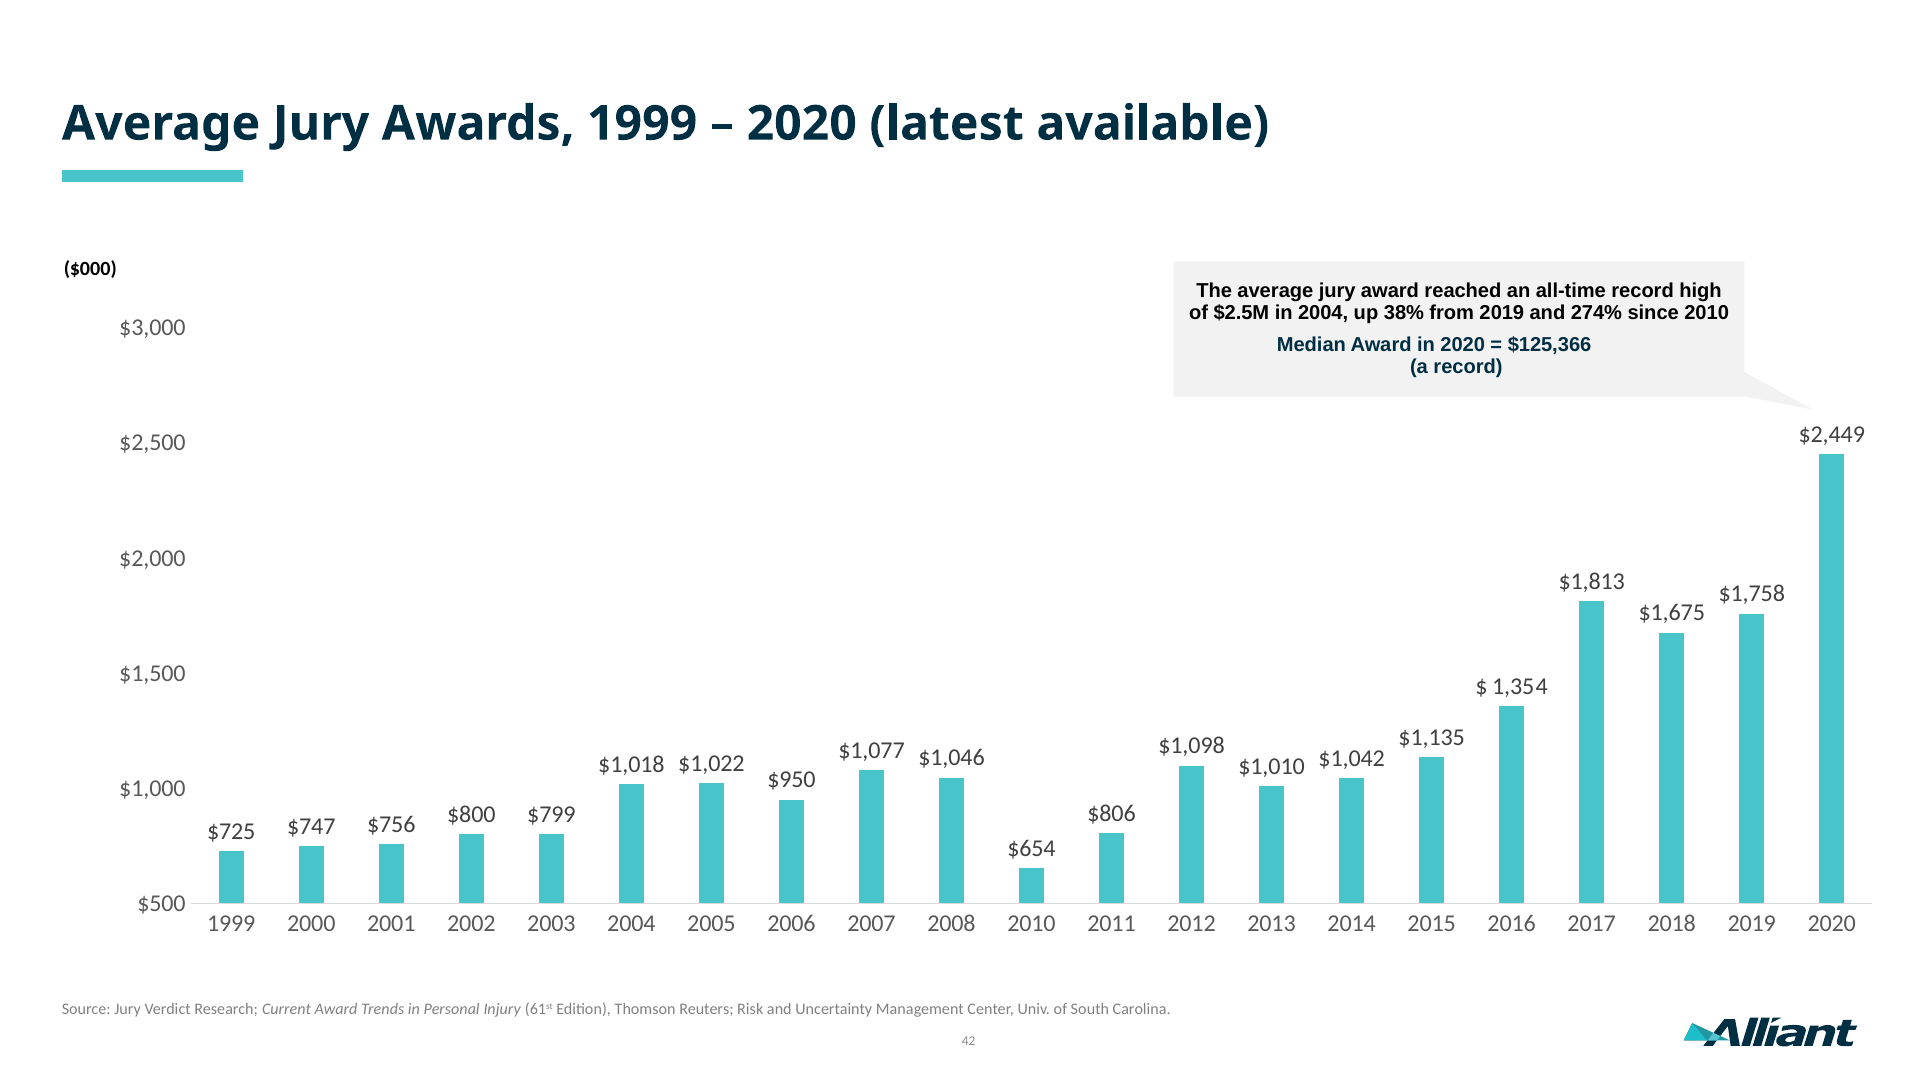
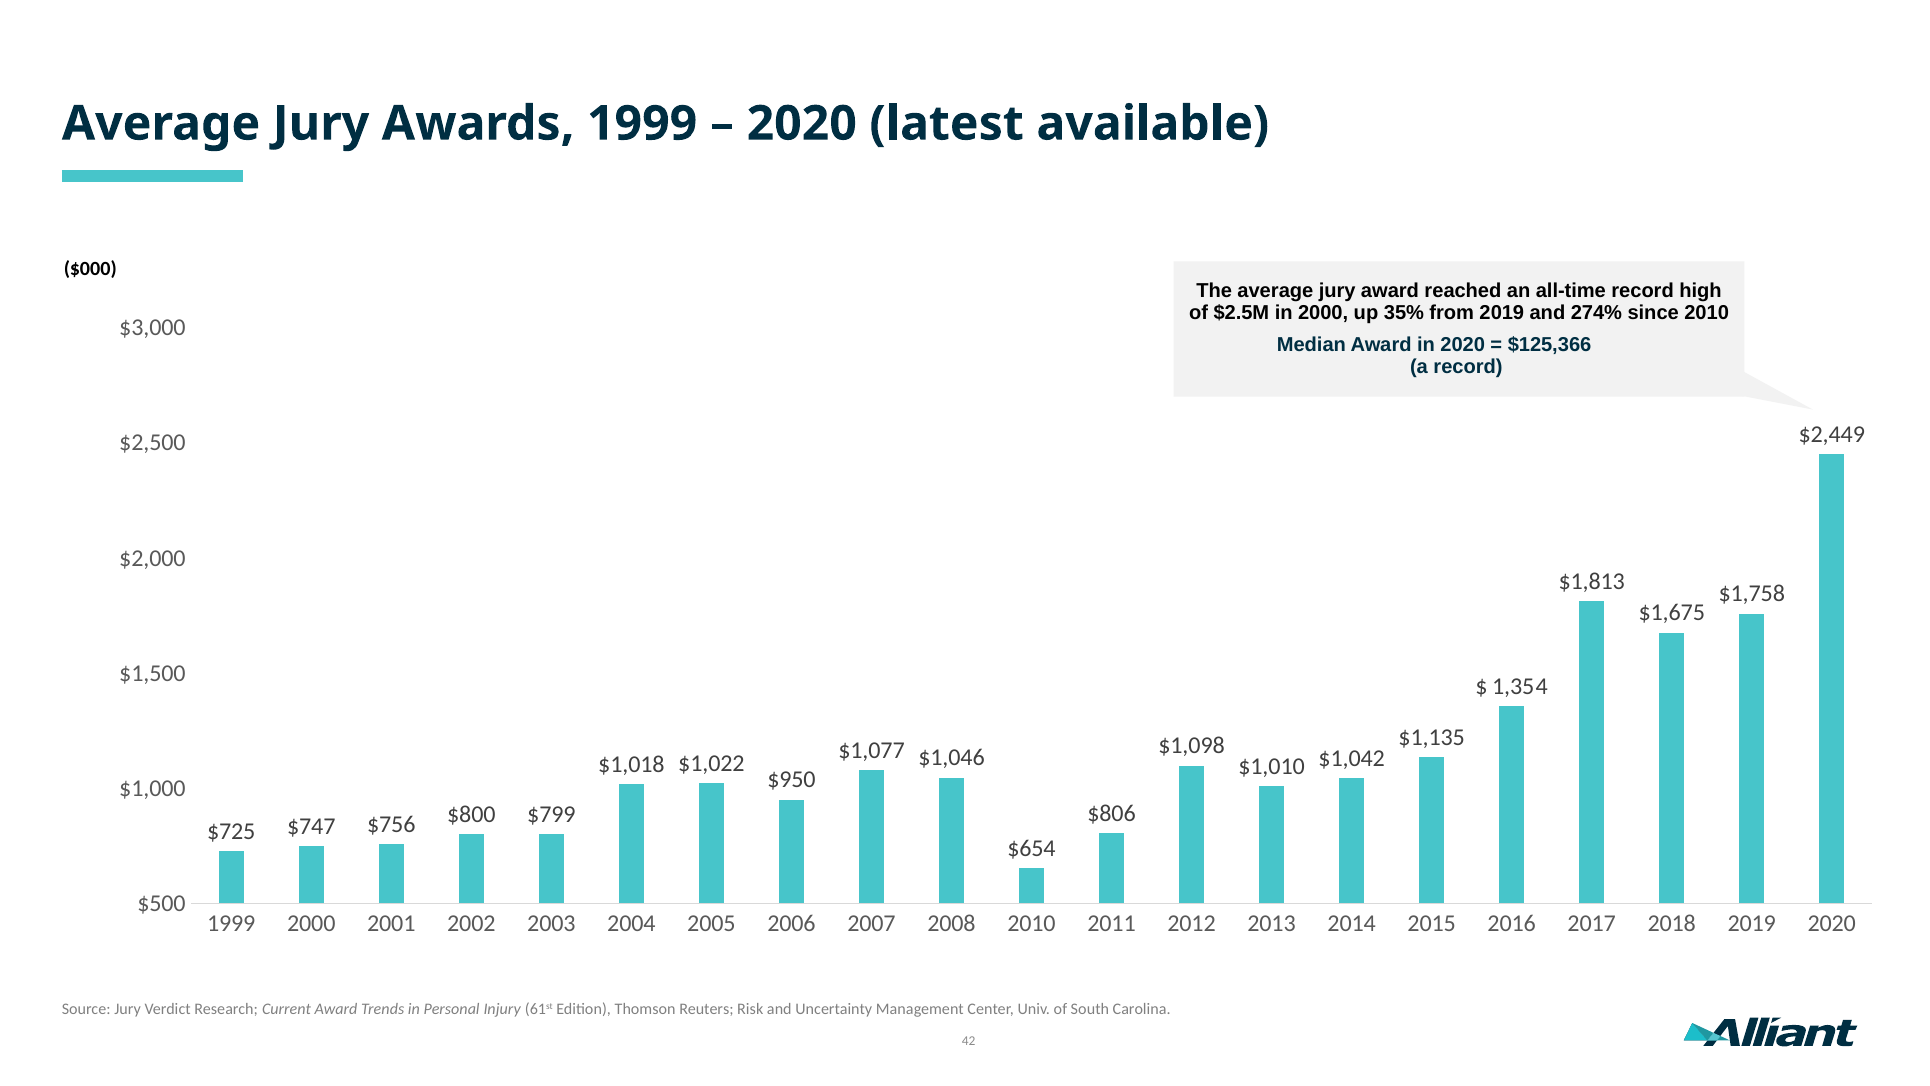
in 2004: 2004 -> 2000 (1323, 313)
38%: 38% -> 35% (1404, 313)
